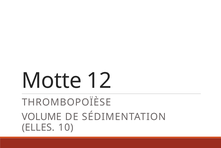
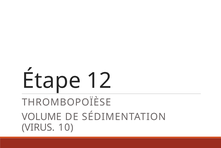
Motte: Motte -> Étape (51, 80)
ELLES: ELLES -> VIRUS (38, 127)
